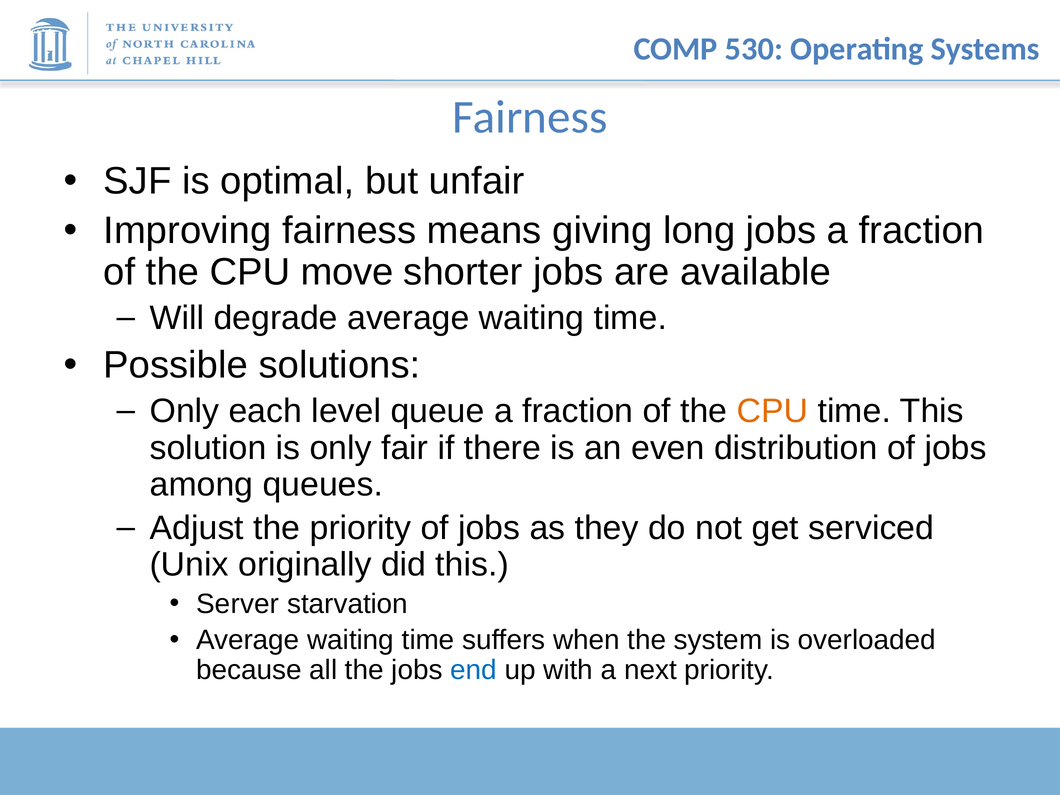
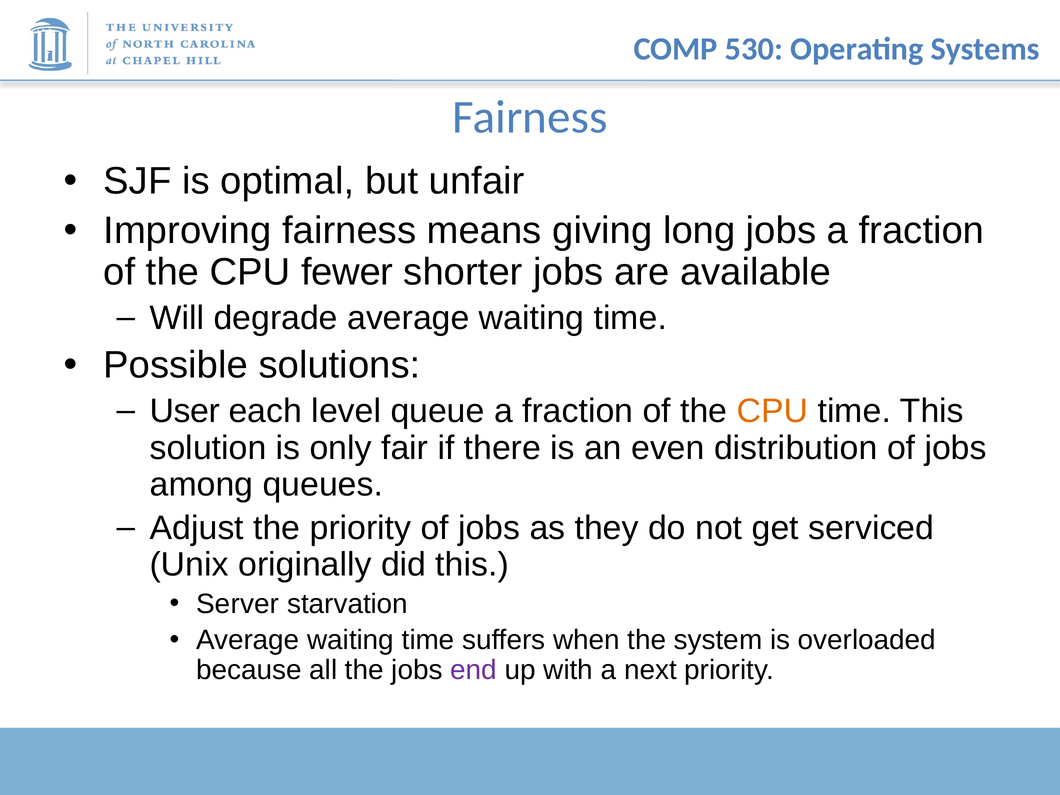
move: move -> fewer (347, 272)
Only: Only -> User (185, 411)
end colour: blue -> purple (474, 670)
